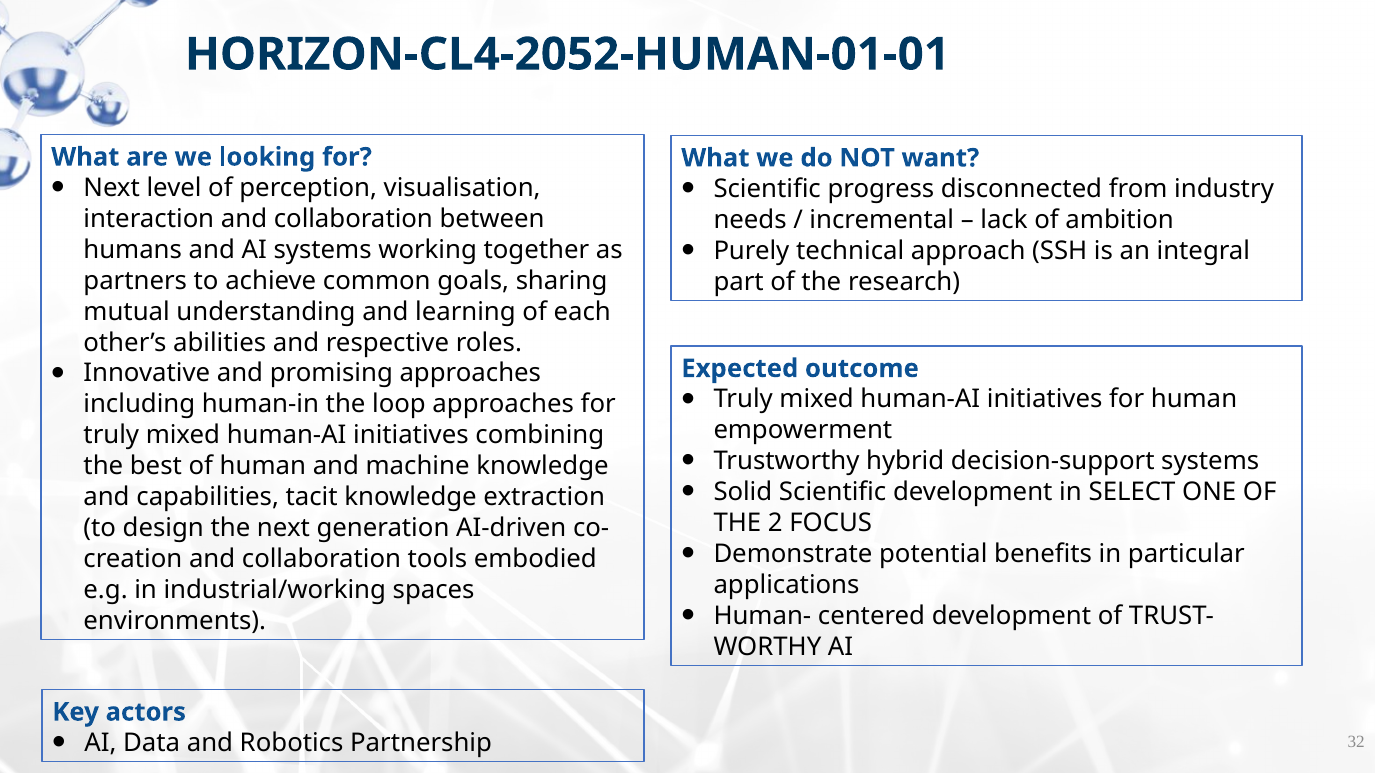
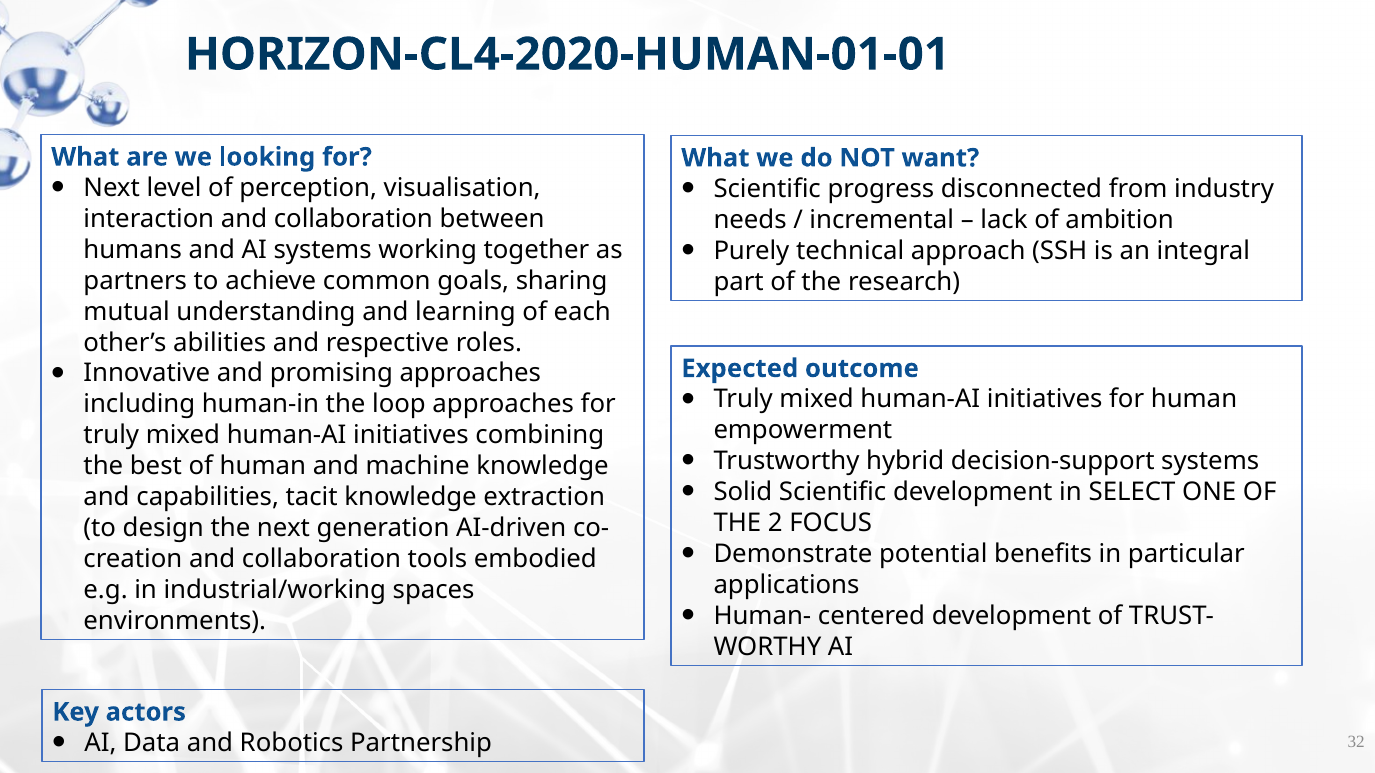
HORIZON-CL4-2052-HUMAN-01-01: HORIZON-CL4-2052-HUMAN-01-01 -> HORIZON-CL4-2020-HUMAN-01-01 (567, 54)
